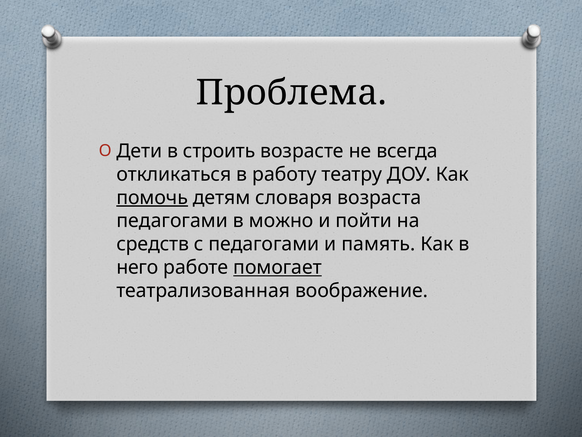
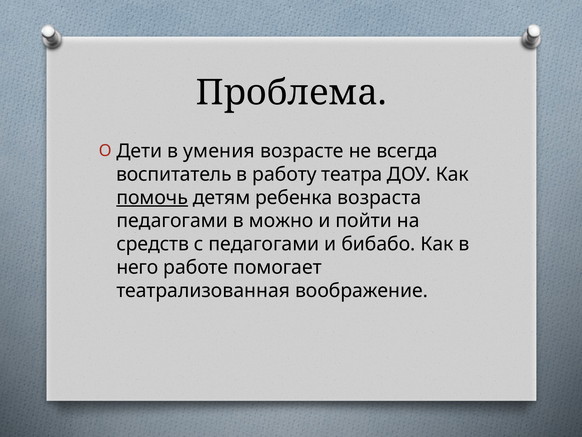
строить: строить -> умения (219, 151)
откликаться: откликаться -> воспитатель (174, 174)
театру: театру -> театра (352, 174)
словаря: словаря -> ребенка (294, 197)
память: память -> бибабо (378, 244)
помогает underline: present -> none (278, 267)
